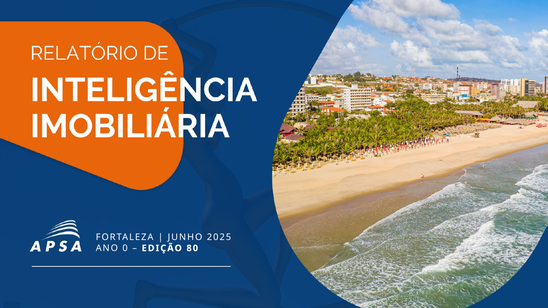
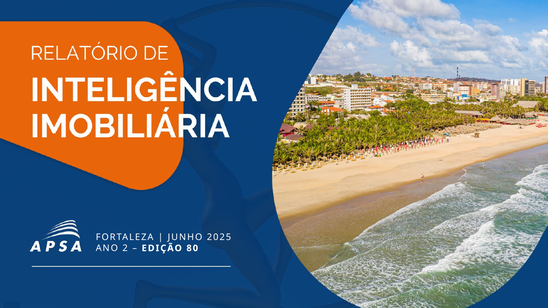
0: 0 -> 2 (125, 248)
